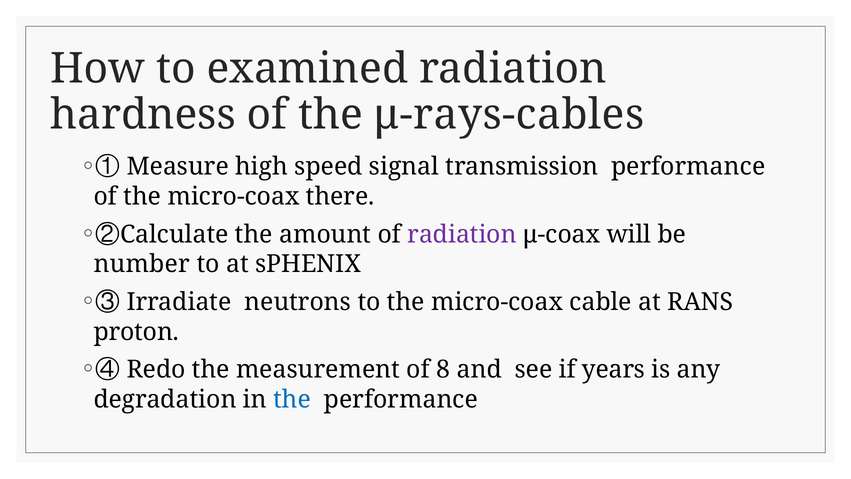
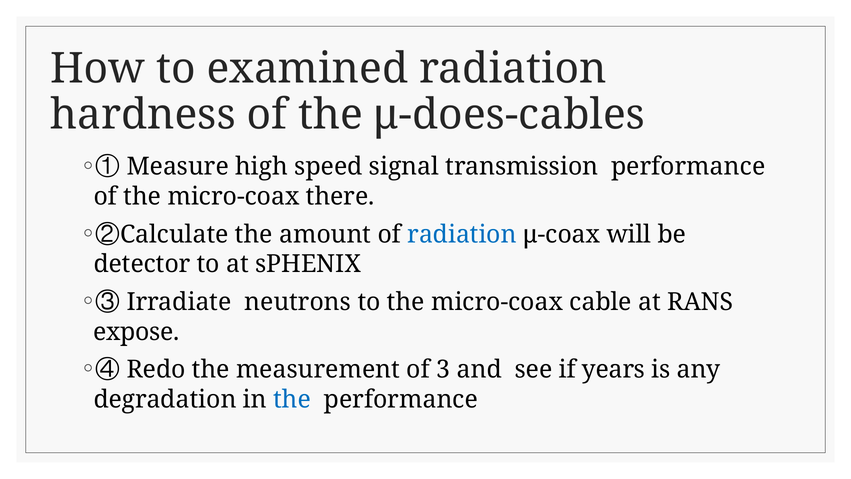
μ-rays-cables: μ-rays-cables -> μ-does-cables (509, 115)
radiation colour: purple -> blue (462, 234)
number: number -> detector (142, 264)
proton: proton -> expose (136, 332)
8: 8 -> 3 (443, 369)
